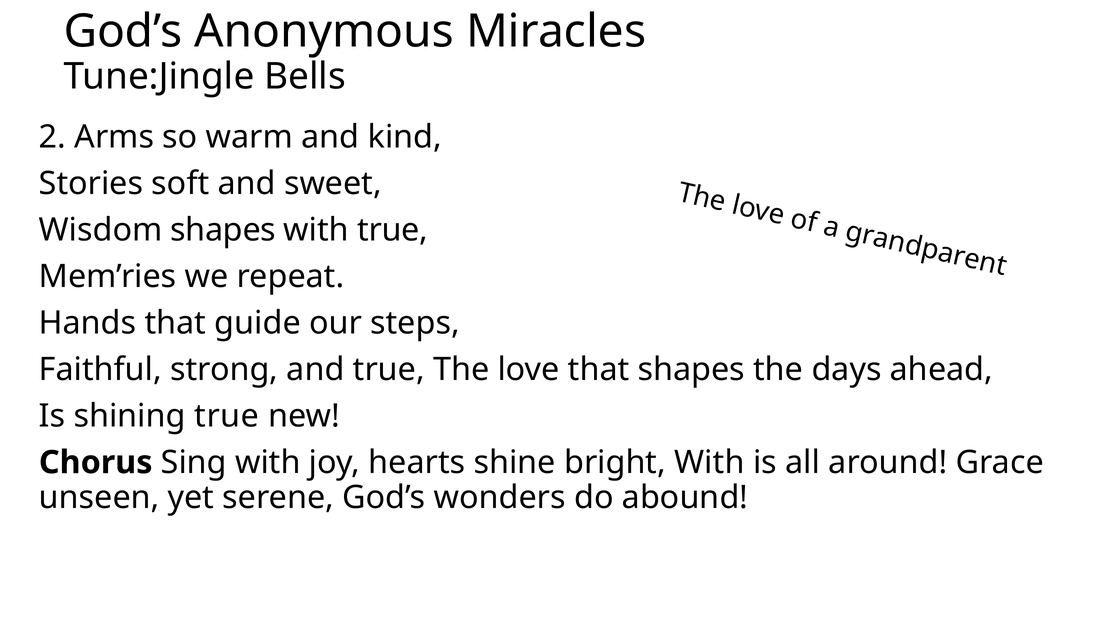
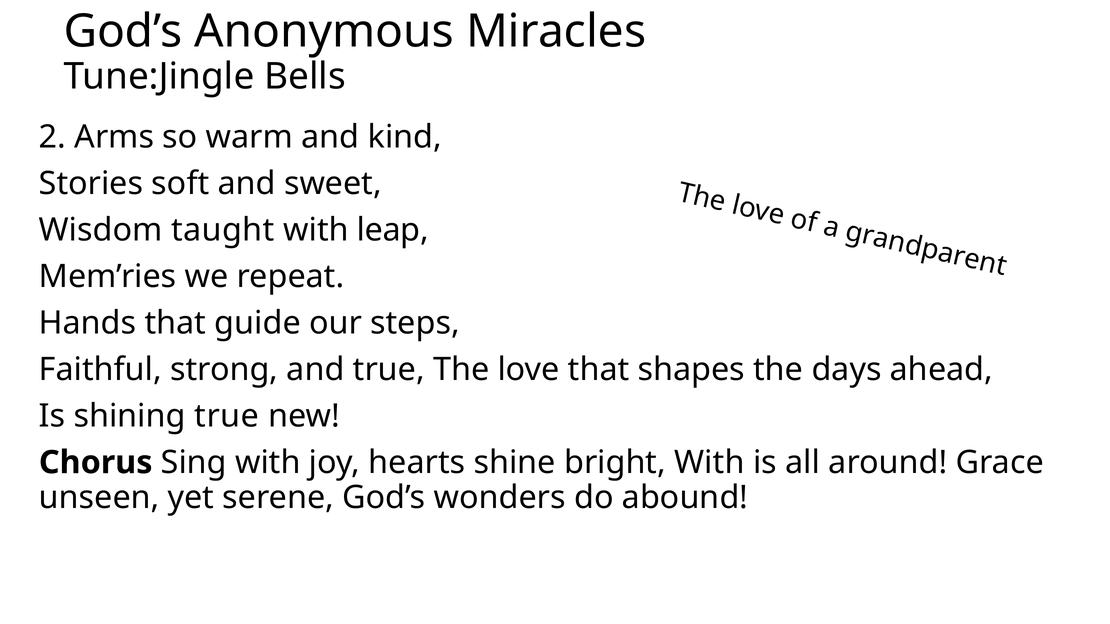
Wisdom shapes: shapes -> taught (223, 230)
with true: true -> leap (393, 230)
